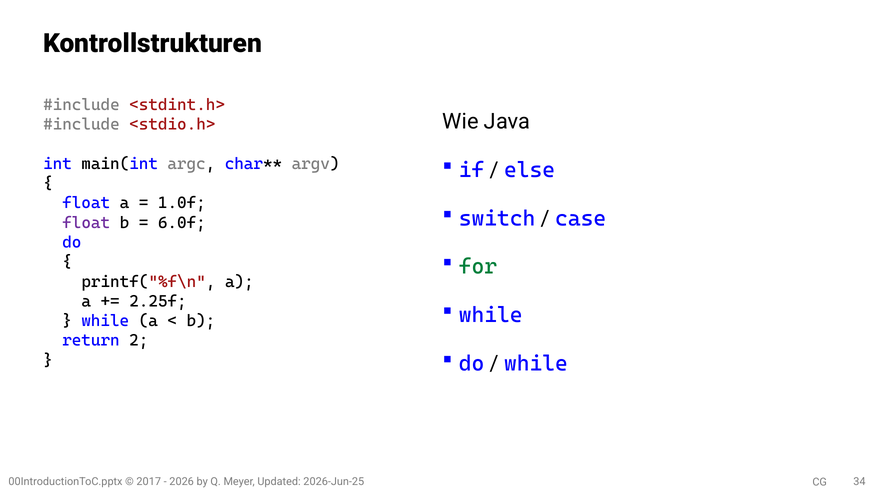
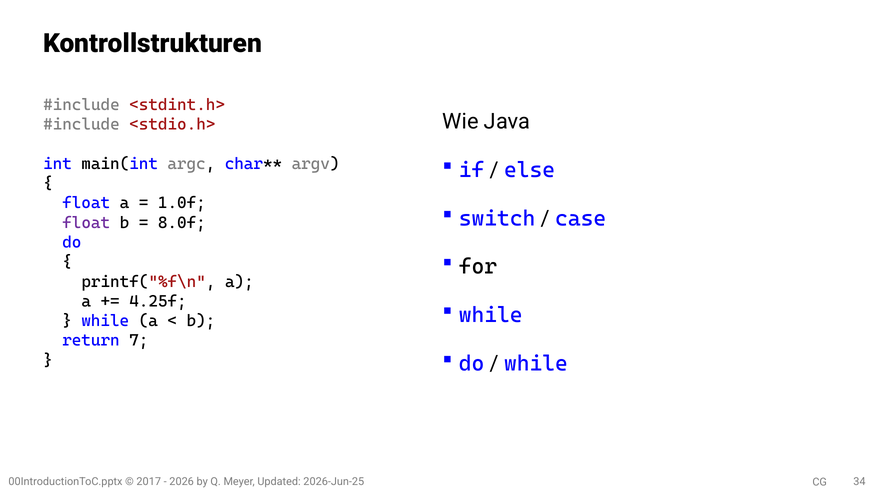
6.0f: 6.0f -> 8.0f (182, 222)
for colour: green -> black (478, 267)
2.25f: 2.25f -> 4.25f (158, 301)
2: 2 -> 7 (139, 340)
